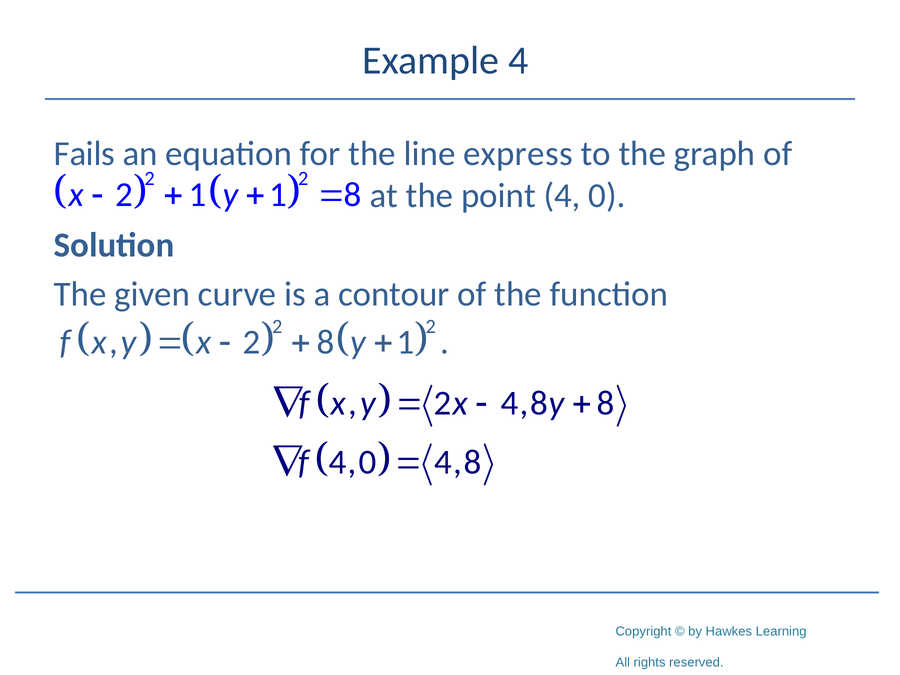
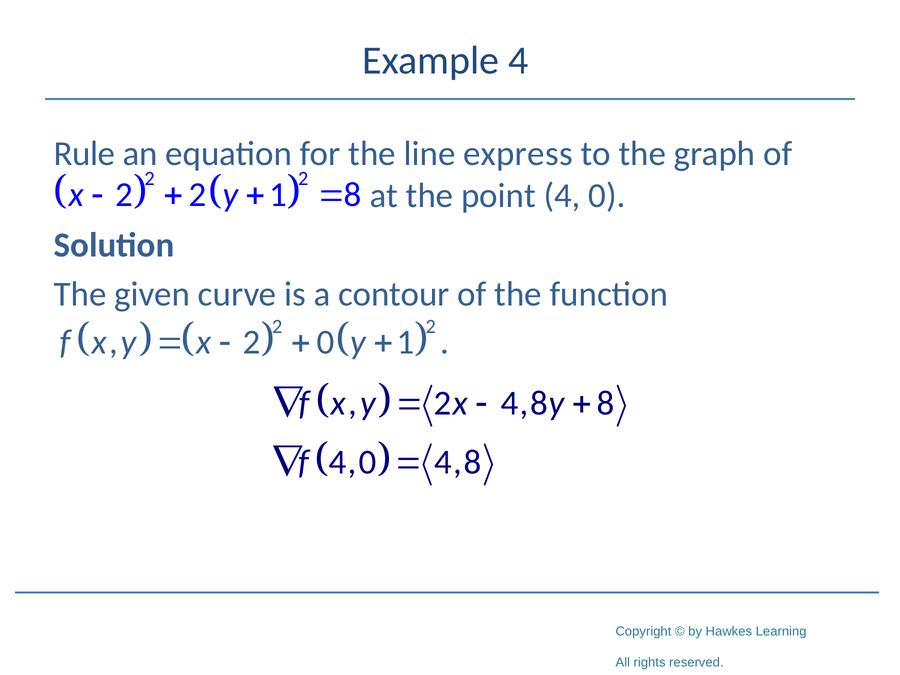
Fails: Fails -> Rule (84, 154)
1: 1 -> 2 (198, 195)
8: 8 -> 0 (325, 342)
